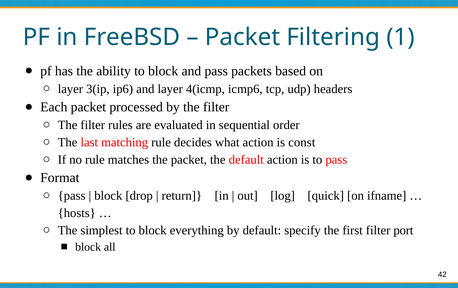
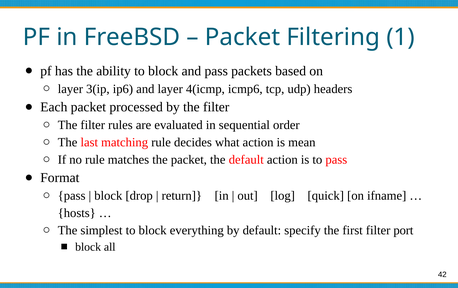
const: const -> mean (302, 143)
